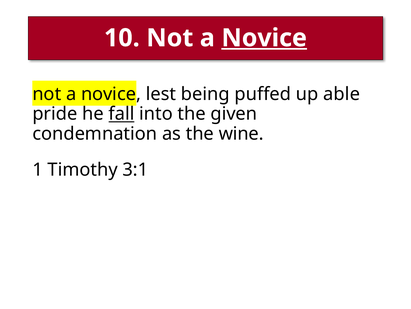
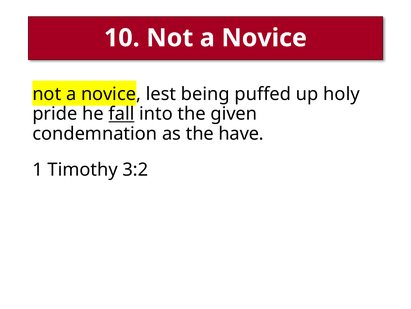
Novice underline: present -> none (264, 38)
able: able -> holy (342, 94)
wine: wine -> have (241, 133)
3:1: 3:1 -> 3:2 (135, 169)
